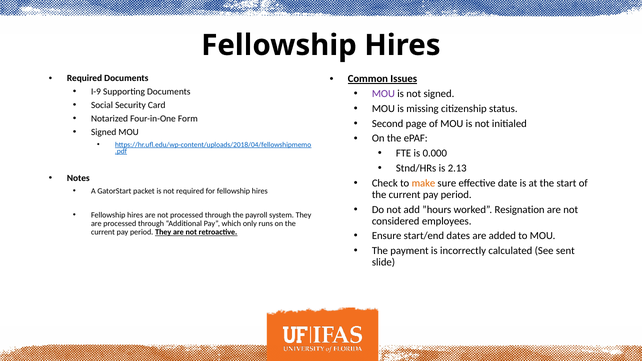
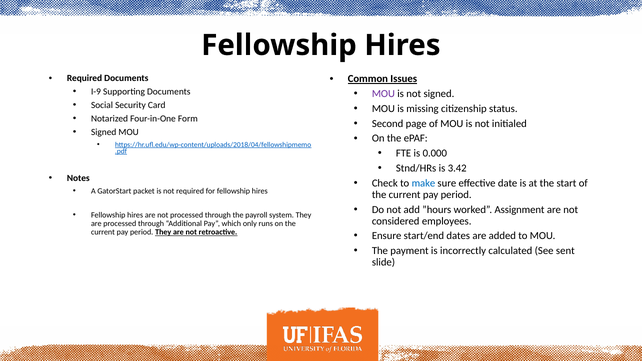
2.13: 2.13 -> 3.42 (457, 168)
make colour: orange -> blue (423, 183)
Resignation: Resignation -> Assignment (520, 210)
